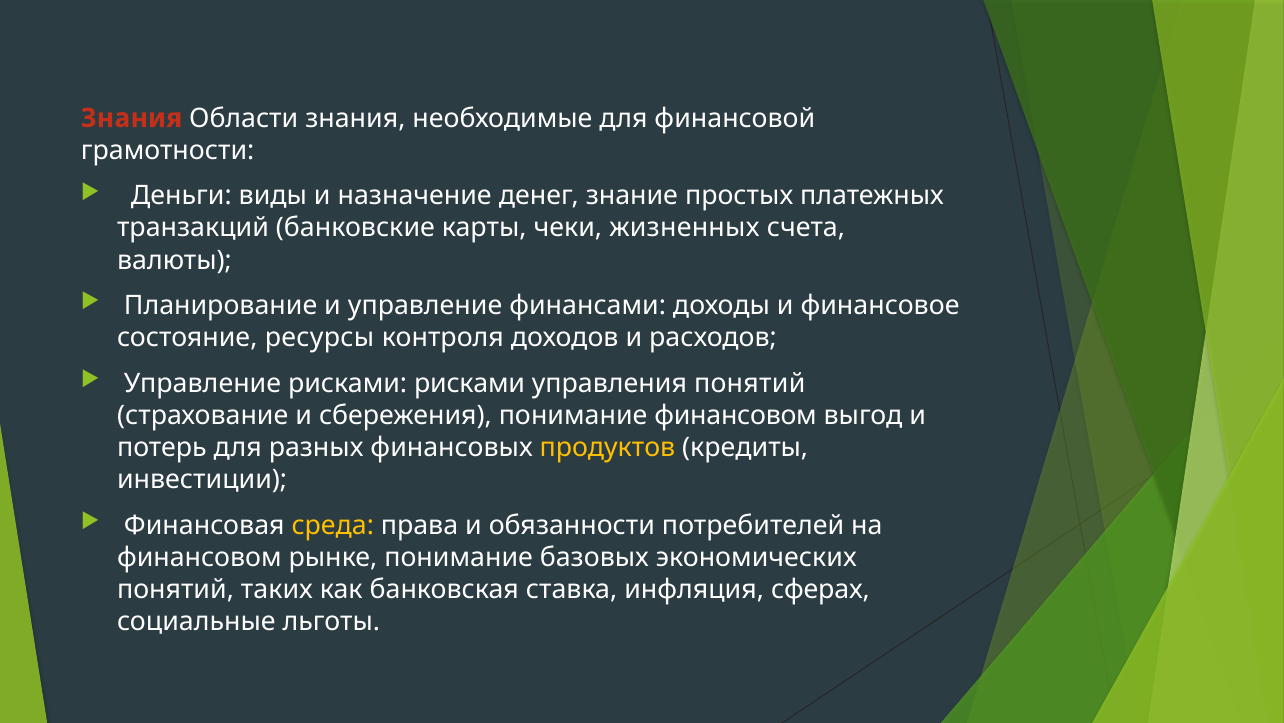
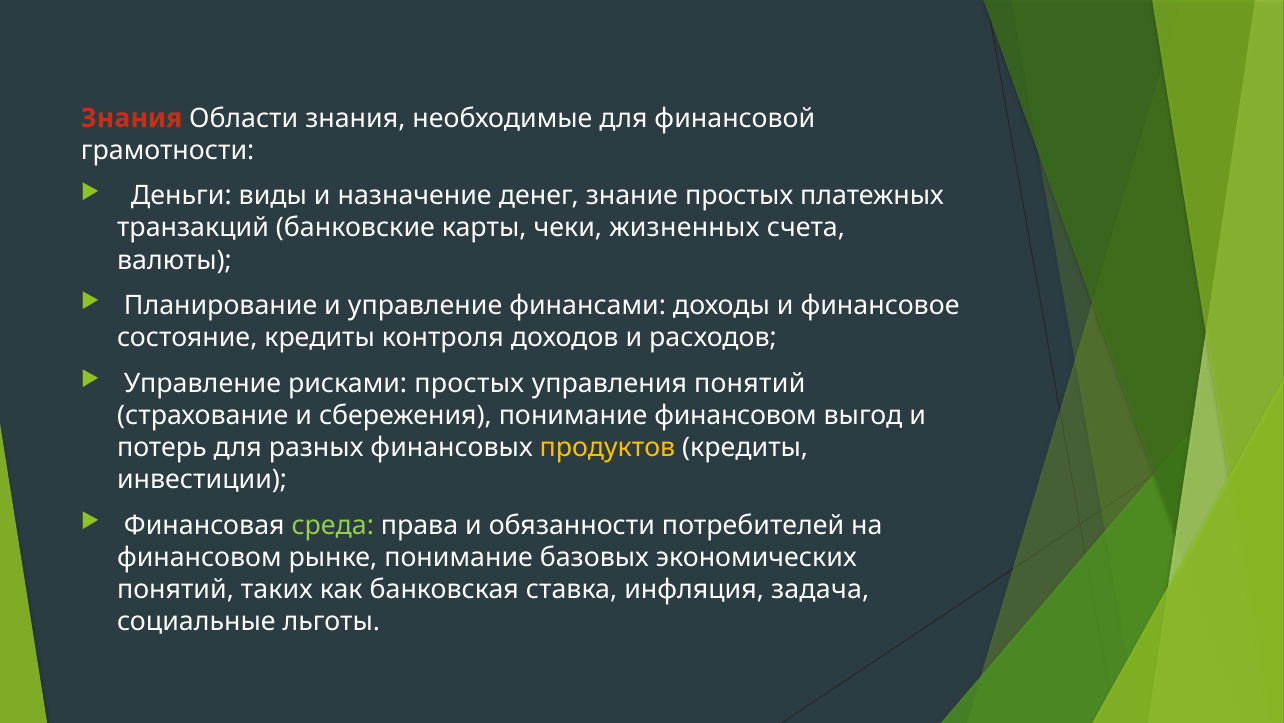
состояние ресурсы: ресурсы -> кредиты (320, 338)
рисками рисками: рисками -> простых (469, 383)
среда colour: yellow -> light green (333, 525)
сферах: сферах -> задача (820, 589)
